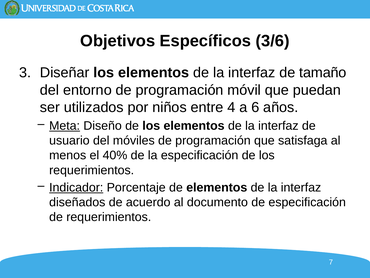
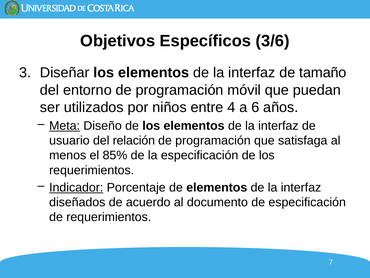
móviles: móviles -> relación (134, 140)
40%: 40% -> 85% (115, 155)
